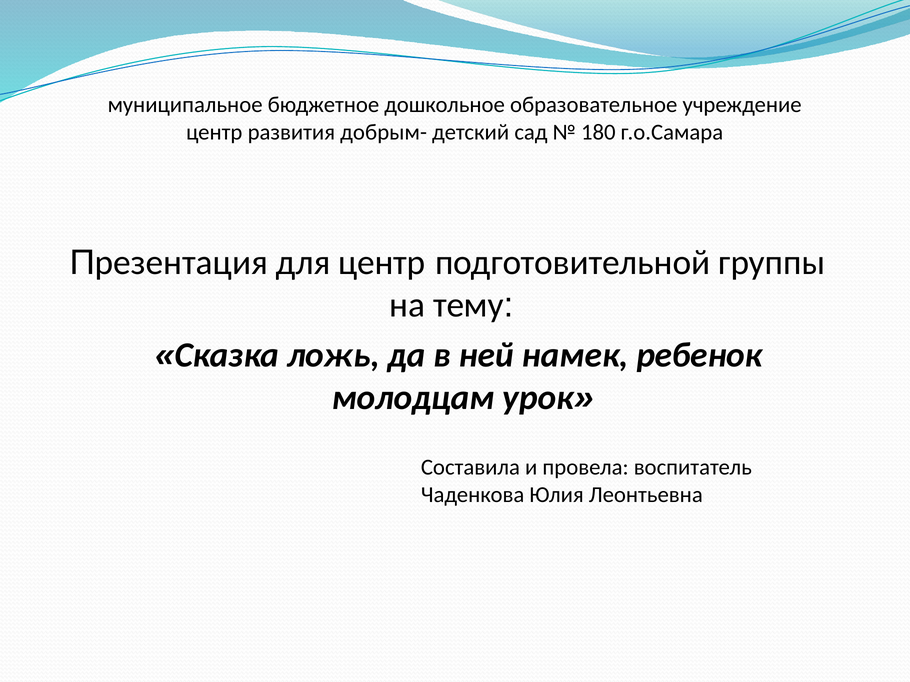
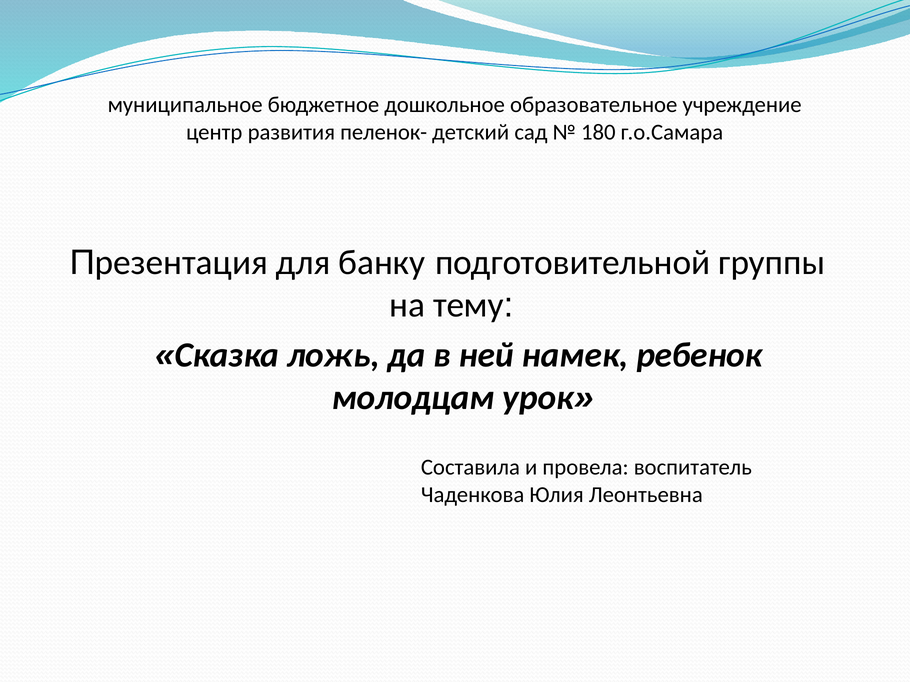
добрым-: добрым- -> пеленок- (384, 132)
для центр: центр -> банку (382, 263)
